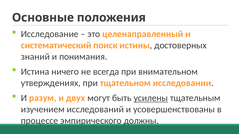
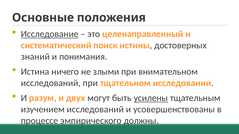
Исследование underline: none -> present (50, 34)
всегда: всегда -> злыми (106, 72)
утверждениях: утверждениях -> исследований (51, 83)
